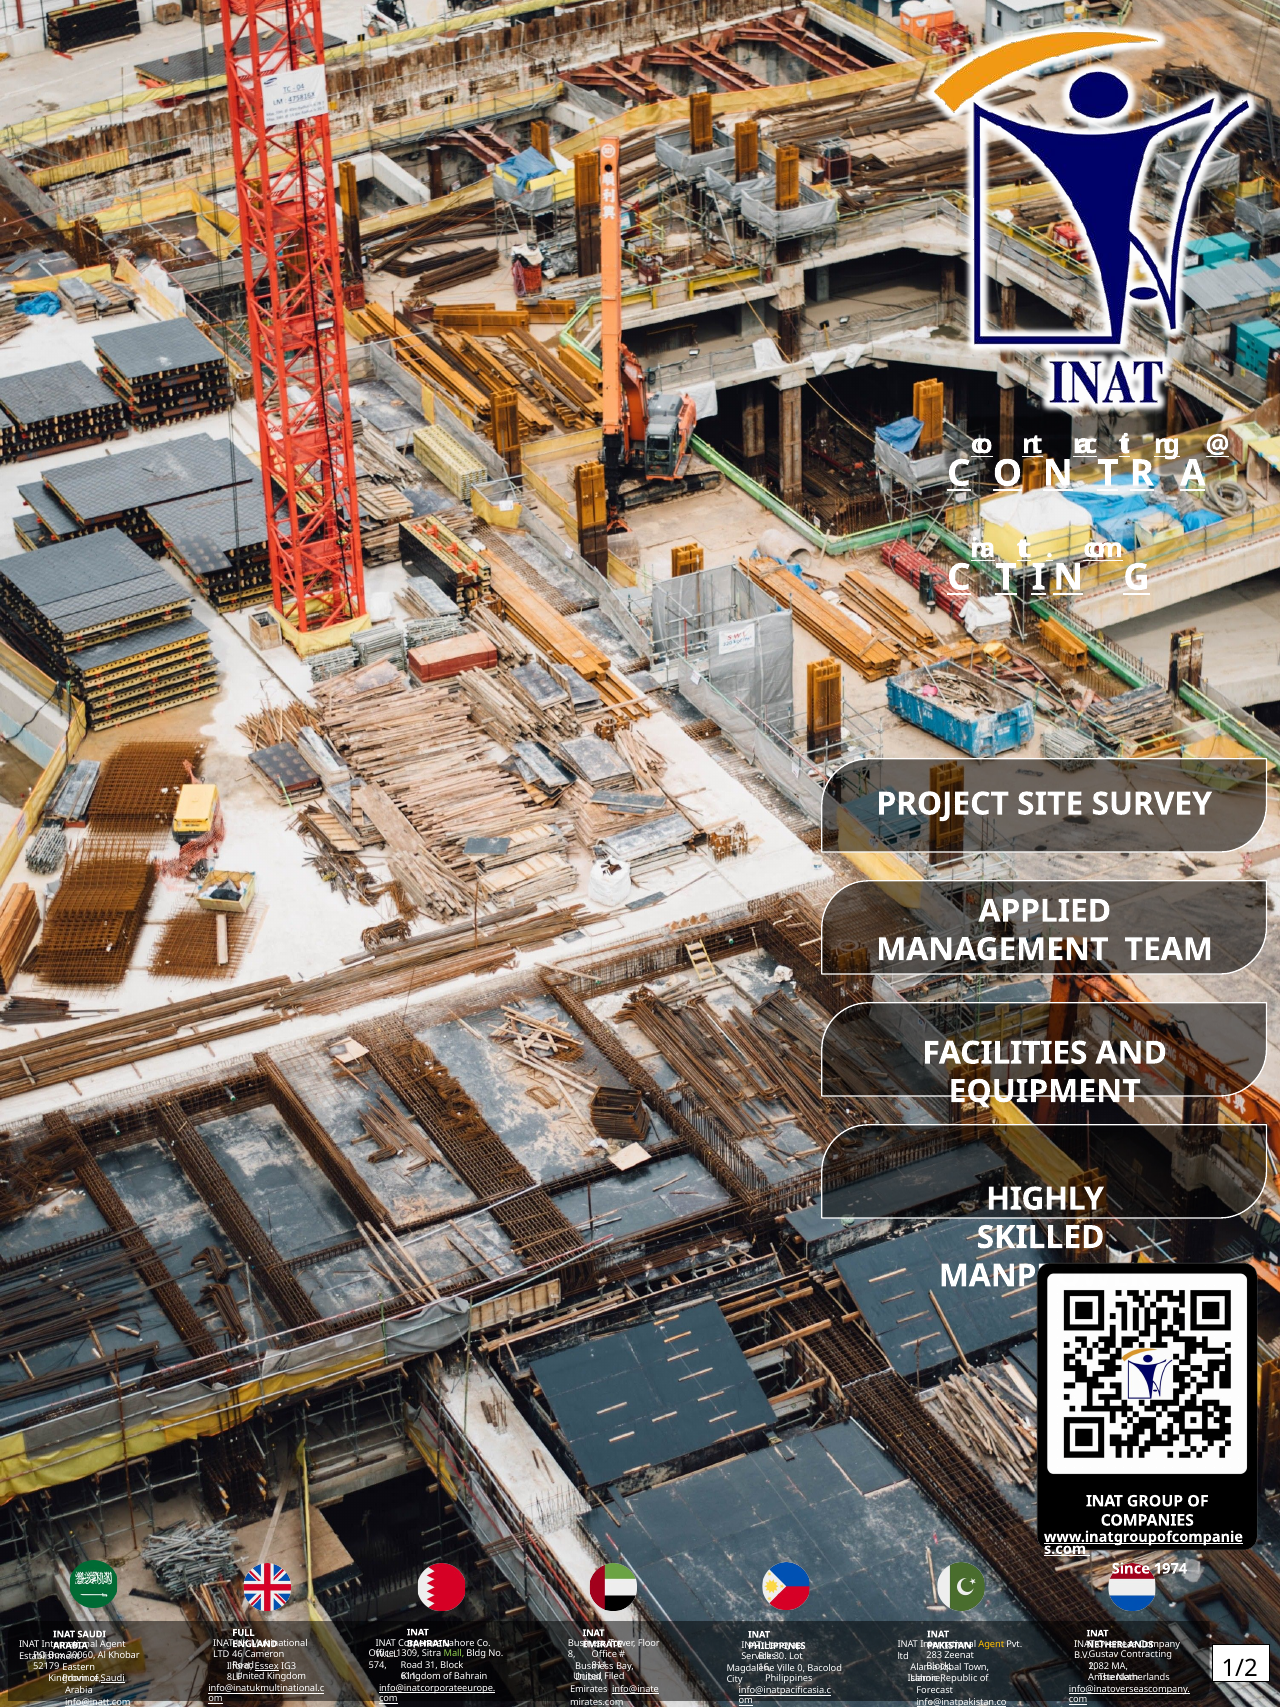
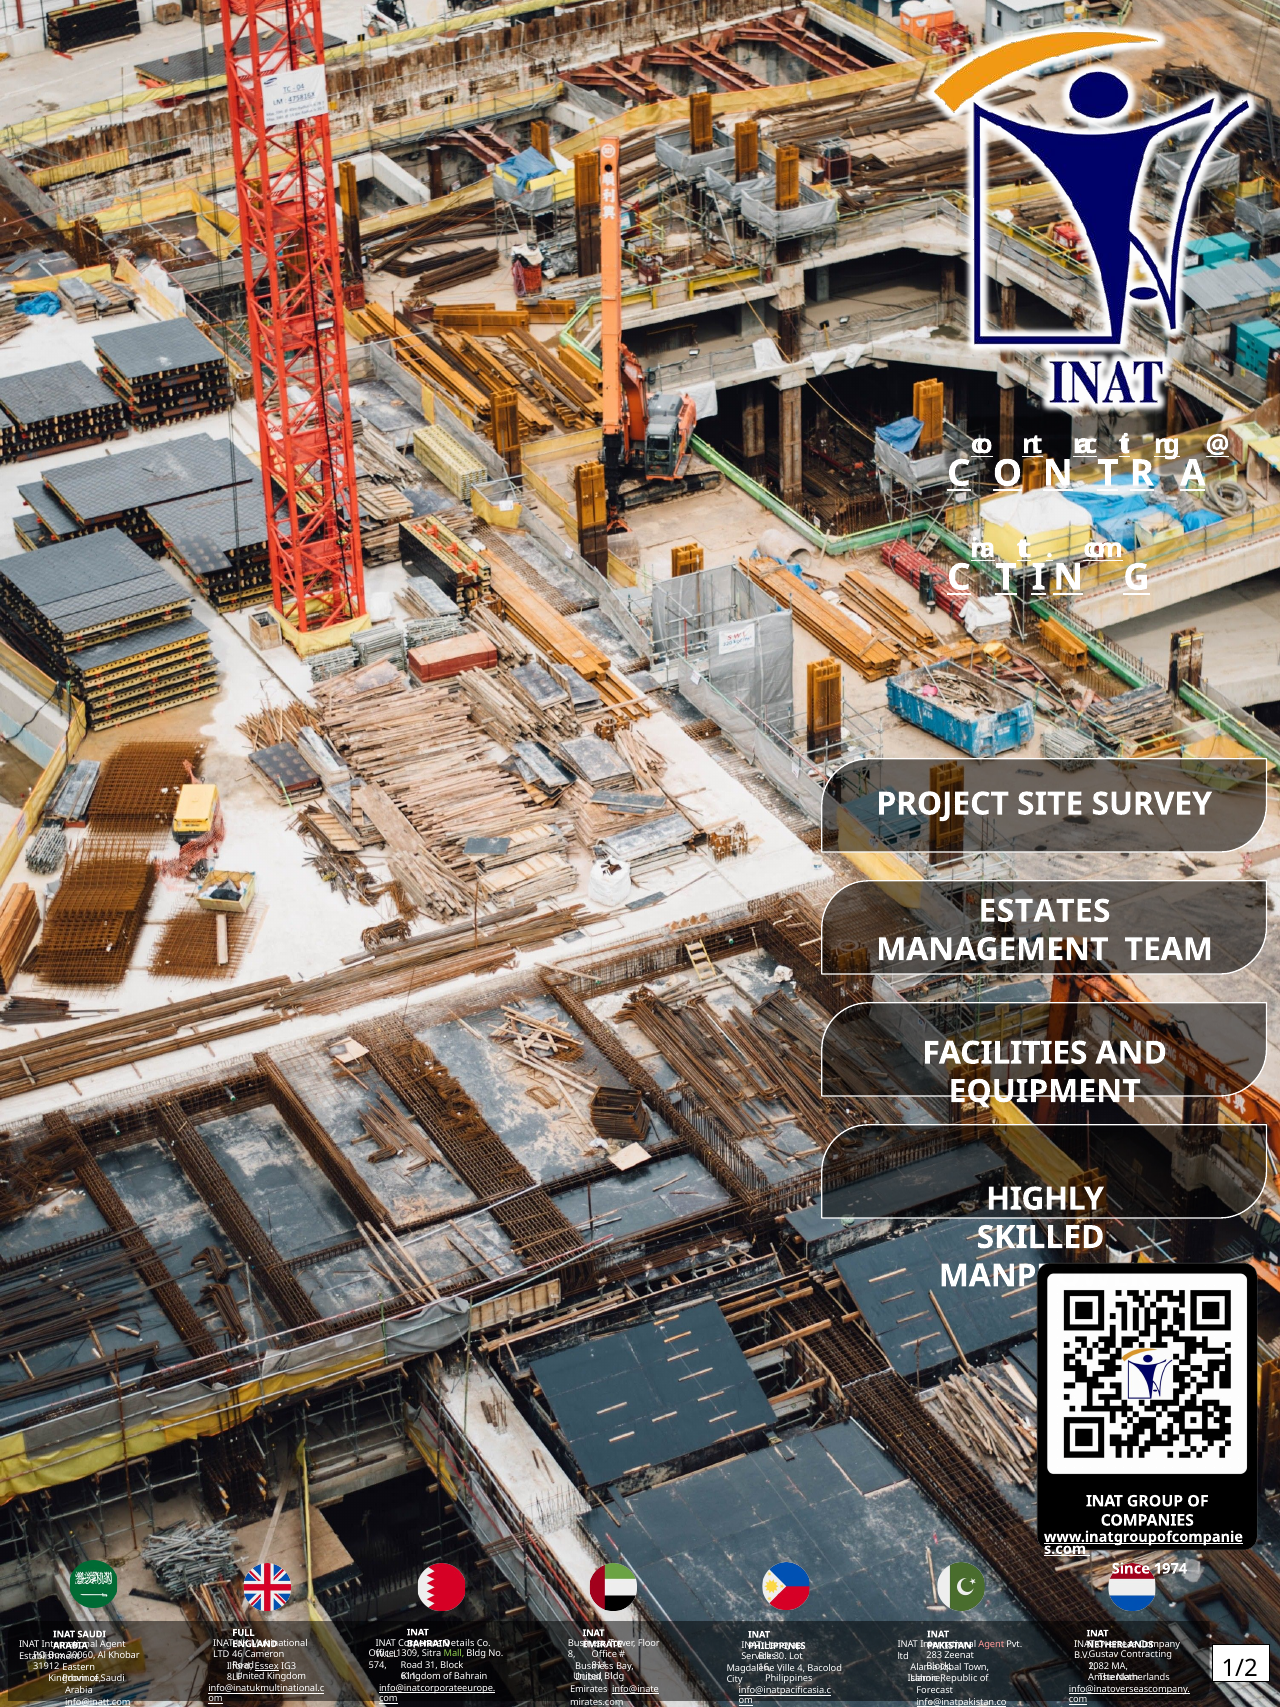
APPLIED: APPLIED -> ESTATES (1045, 911)
Lahore: Lahore -> Details (459, 1643)
Agent colour: yellow -> pink (991, 1645)
52179: 52179 -> 31912 (46, 1666)
0: 0 -> 4 (801, 1668)
Filed: Filed -> Bldg (614, 1676)
Saudi underline: present -> none (113, 1678)
